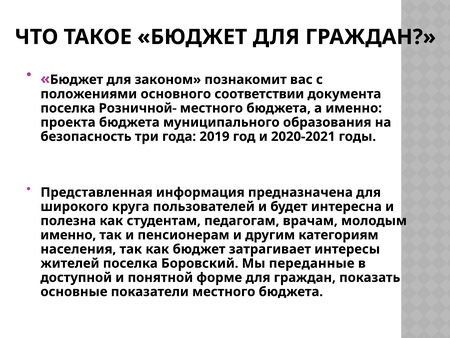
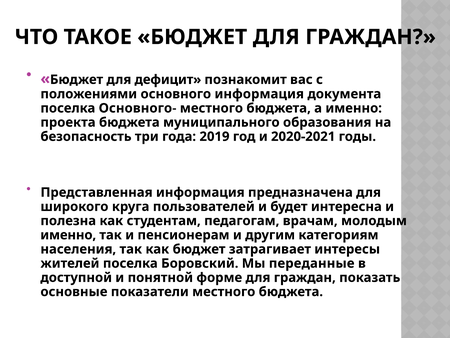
законом: законом -> дефицит (168, 79)
основного соответствии: соответствии -> информация (259, 94)
Розничной-: Розничной- -> Основного- (138, 108)
